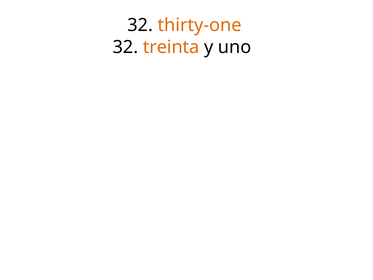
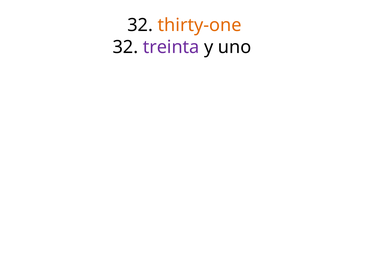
treinta colour: orange -> purple (171, 47)
